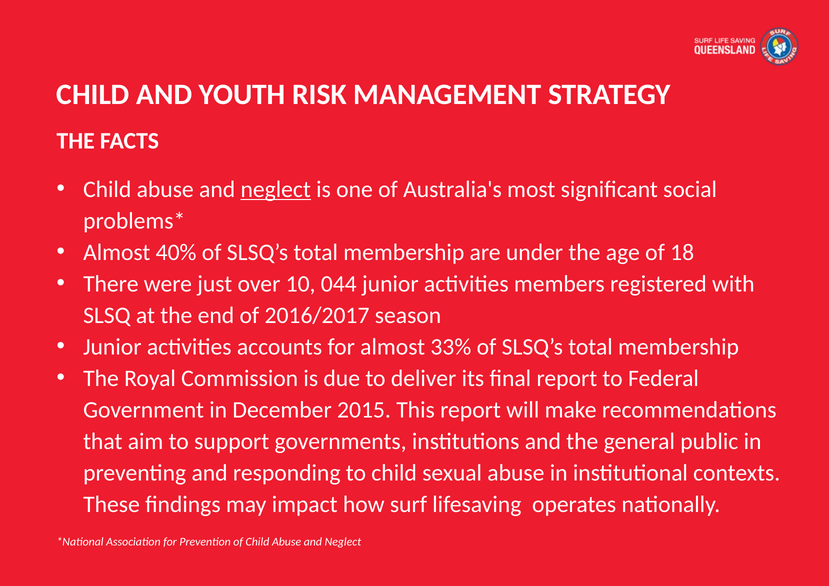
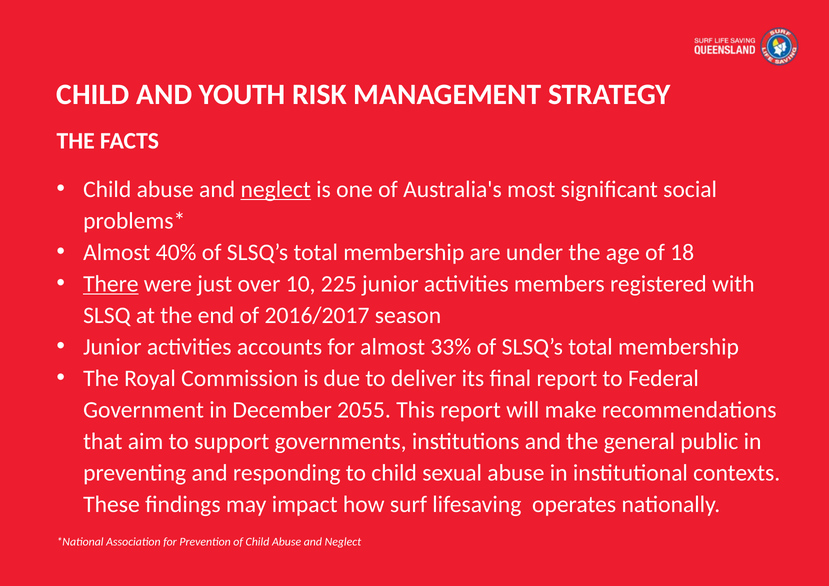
There underline: none -> present (111, 284)
044: 044 -> 225 (339, 284)
2015: 2015 -> 2055 (364, 410)
